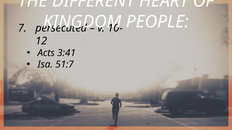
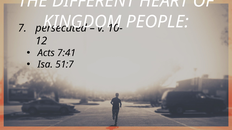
3:41: 3:41 -> 7:41 (66, 53)
